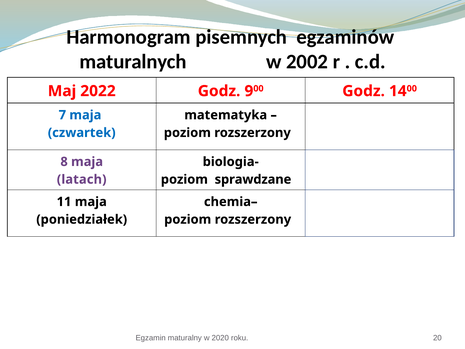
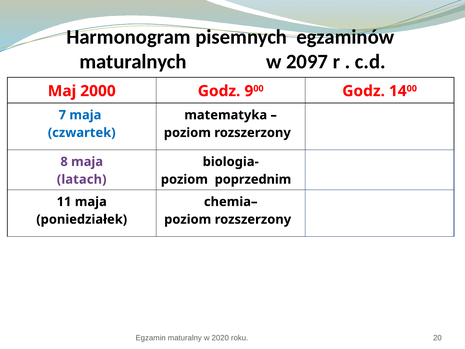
2002: 2002 -> 2097 (307, 62)
2022: 2022 -> 2000 (98, 91)
sprawdzane: sprawdzane -> poprzednim (253, 179)
